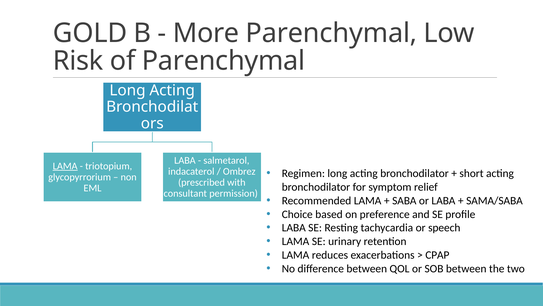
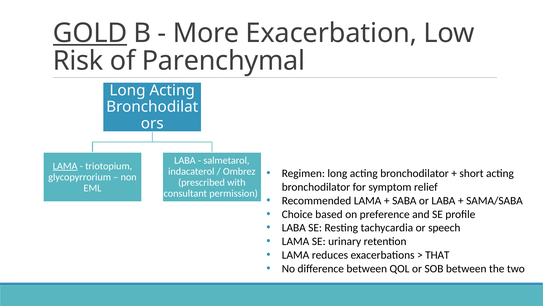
GOLD underline: none -> present (90, 33)
More Parenchymal: Parenchymal -> Exacerbation (331, 33)
CPAP: CPAP -> THAT (437, 255)
